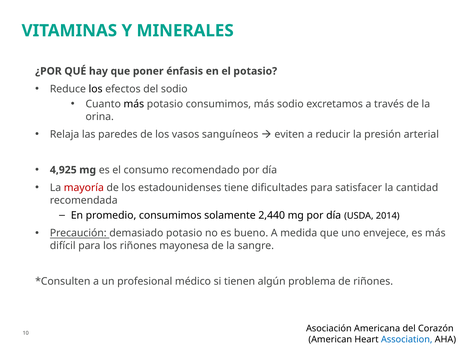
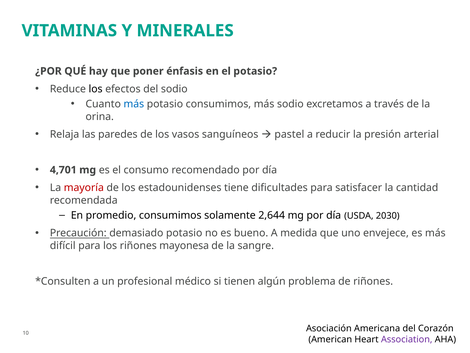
más colour: black -> blue (134, 104)
eviten: eviten -> pastel (289, 134)
4,925: 4,925 -> 4,701 (63, 170)
2,440: 2,440 -> 2,644 (272, 215)
2014: 2014 -> 2030 (388, 216)
Association colour: blue -> purple (407, 339)
